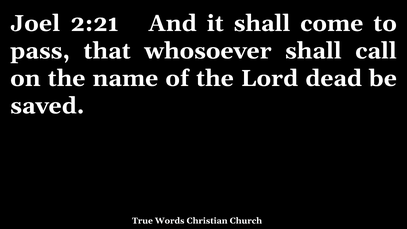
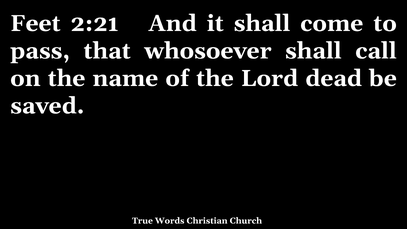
Joel: Joel -> Feet (35, 23)
